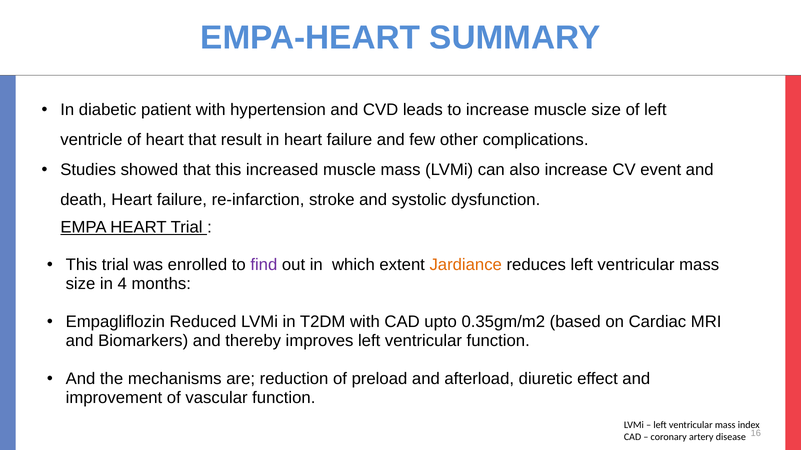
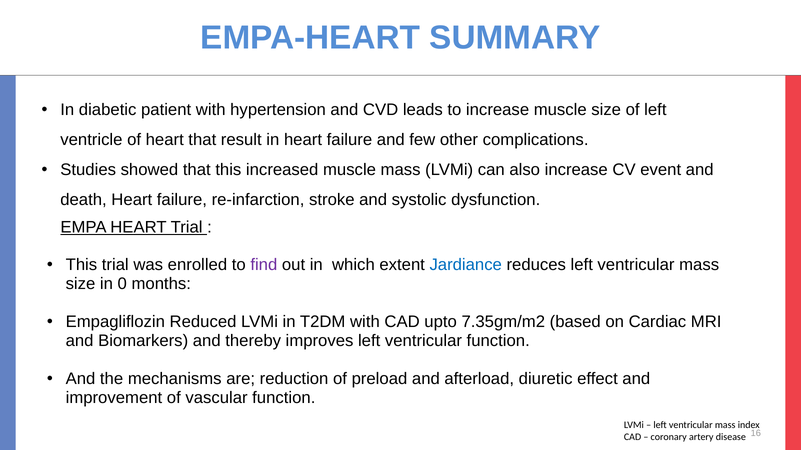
Jardiance colour: orange -> blue (466, 265)
4: 4 -> 0 (122, 284)
0.35gm/m2: 0.35gm/m2 -> 7.35gm/m2 (503, 322)
